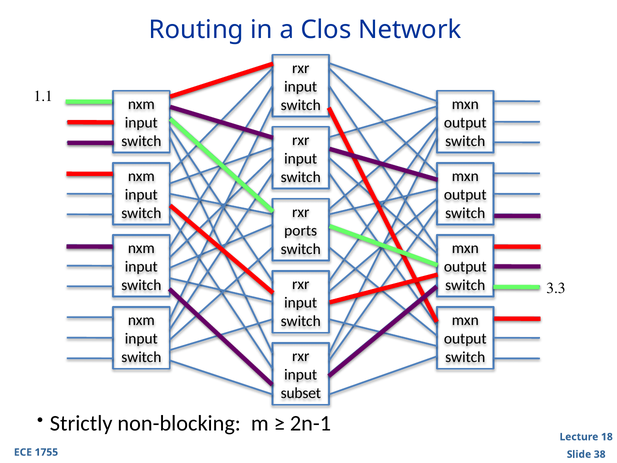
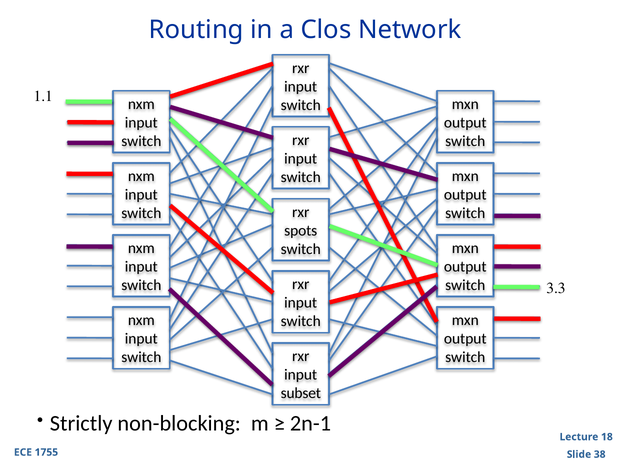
ports: ports -> spots (301, 231)
